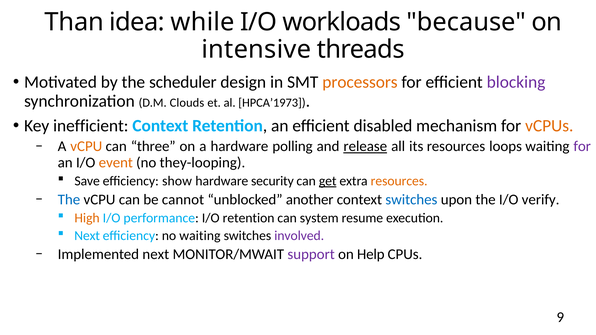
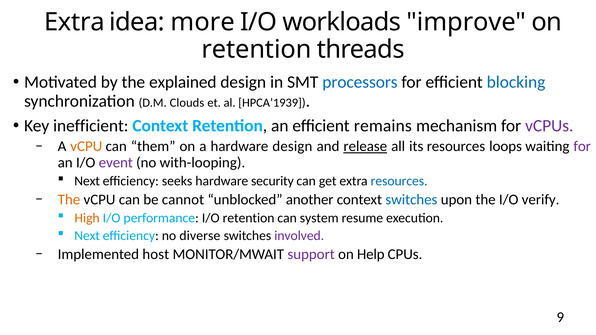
Than: Than -> Extra (74, 22)
while: while -> more (203, 22)
because: because -> improve (466, 22)
intensive: intensive -> retention (256, 50)
scheduler: scheduler -> explained (183, 82)
processors colour: orange -> blue (360, 82)
blocking colour: purple -> blue (516, 82)
HPCA’1973: HPCA’1973 -> HPCA’1939 (272, 103)
disabled: disabled -> remains (383, 126)
vCPUs colour: orange -> purple (549, 126)
three: three -> them (153, 147)
hardware polling: polling -> design (292, 147)
event colour: orange -> purple (116, 163)
they-looping: they-looping -> with-looping (202, 163)
Save: Save -> Next (87, 181)
show: show -> seeks (177, 181)
get underline: present -> none (328, 181)
resources colour: orange -> blue (399, 181)
The colour: blue -> orange (69, 200)
no waiting: waiting -> diverse (200, 236)
Implemented next: next -> host (156, 254)
